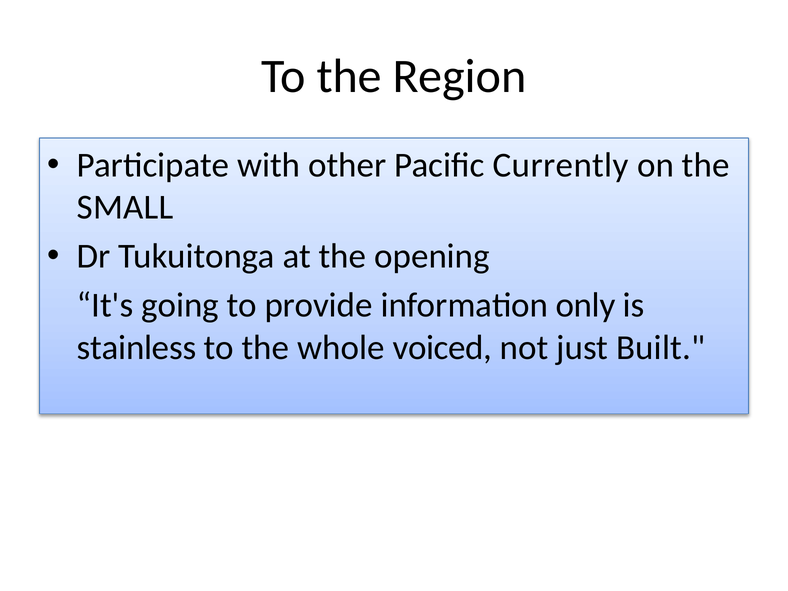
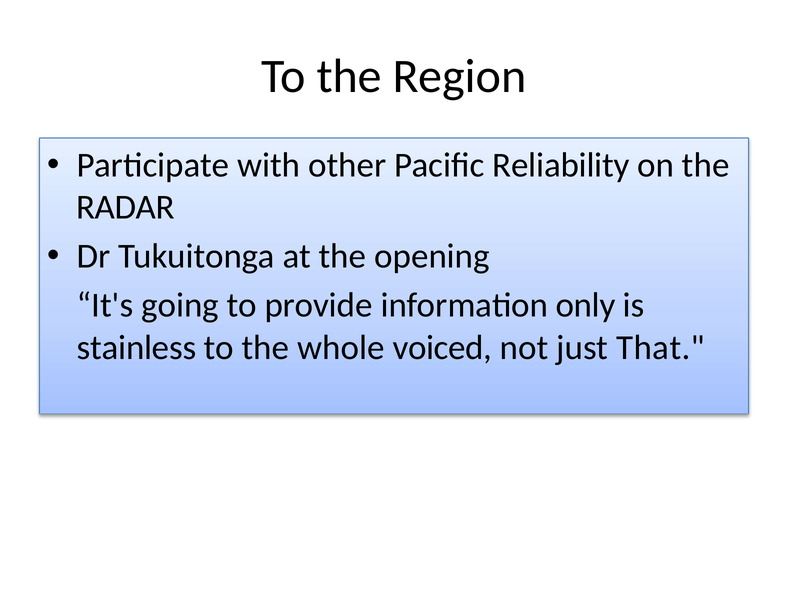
Currently: Currently -> Reliability (561, 165)
SMALL: SMALL -> RADAR (125, 207)
Built: Built -> That (661, 347)
